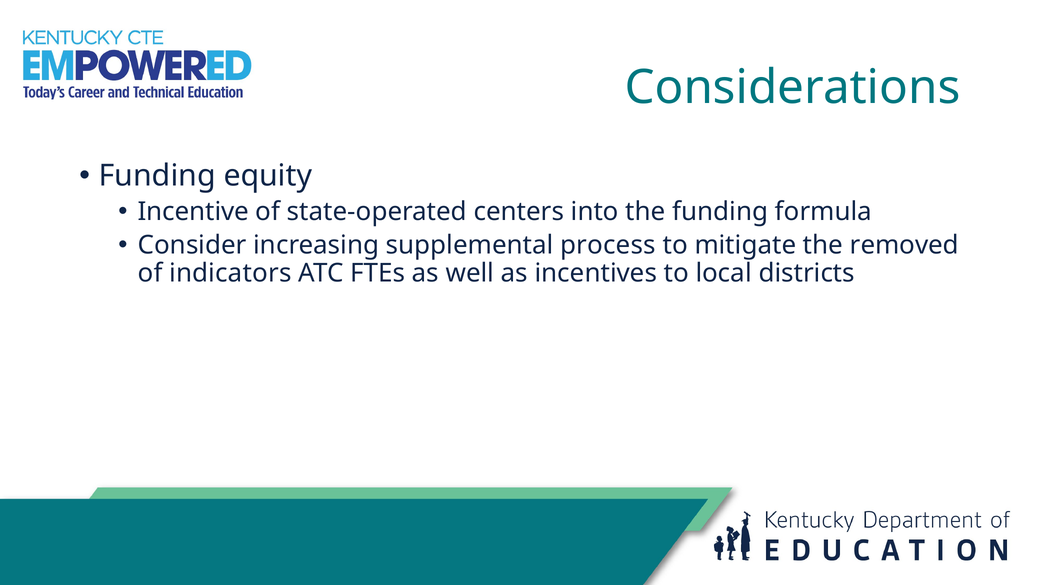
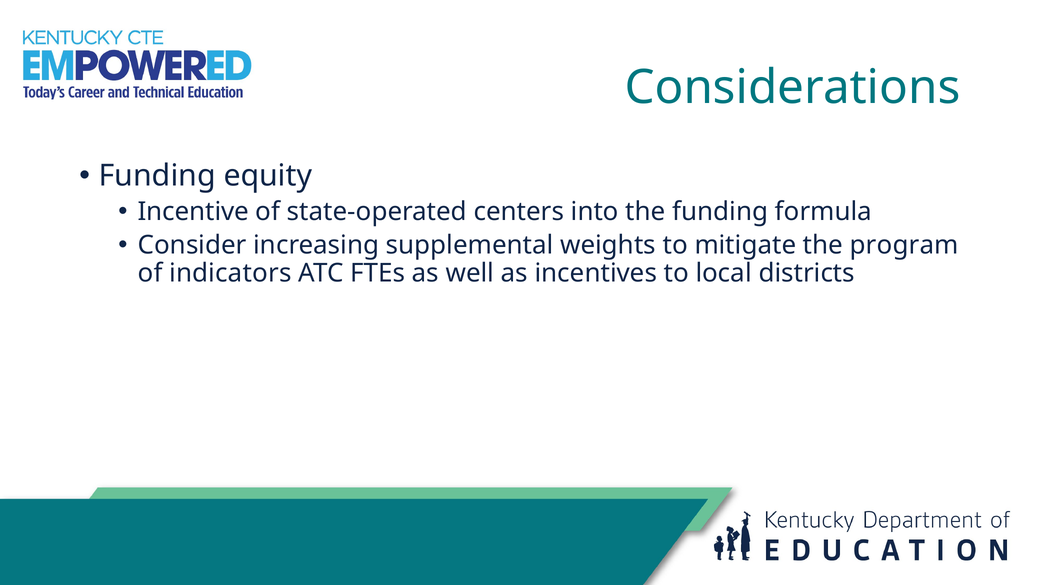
process: process -> weights (608, 245)
removed: removed -> program (904, 245)
